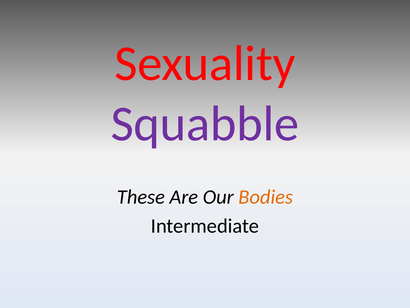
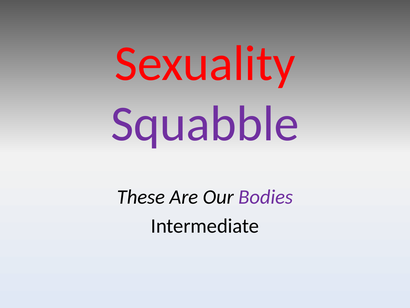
Bodies colour: orange -> purple (266, 197)
